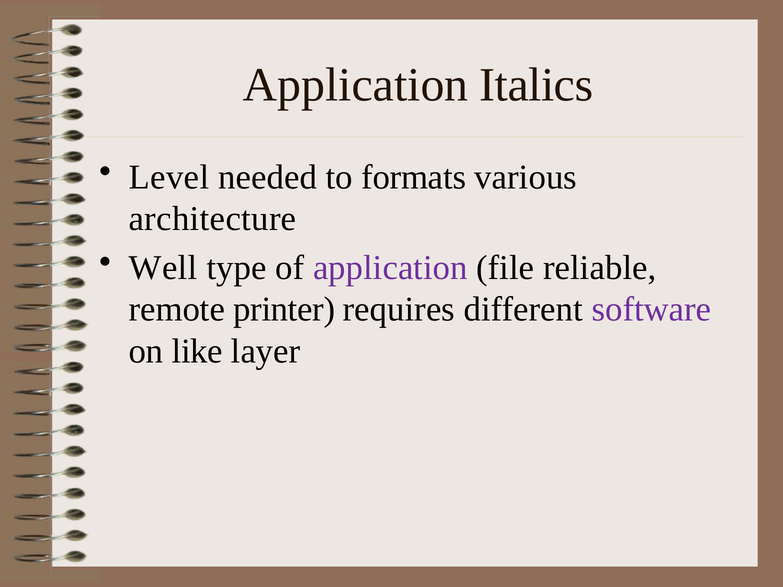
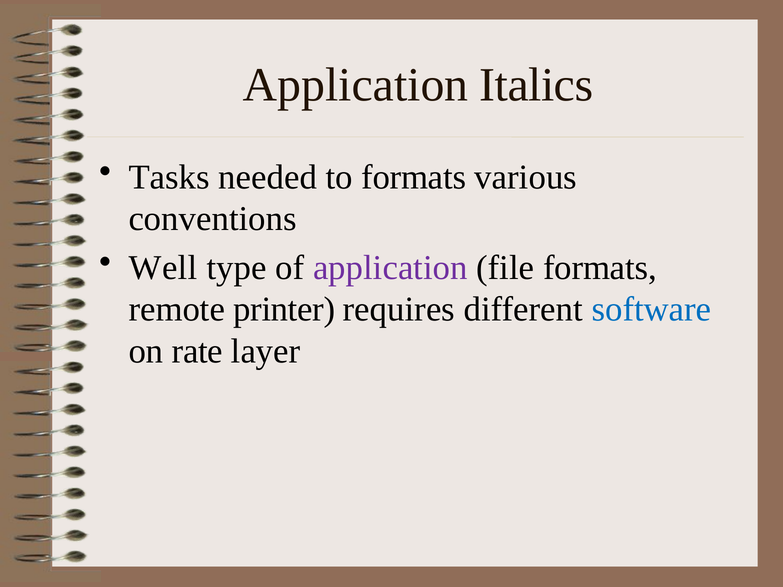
Level: Level -> Tasks (169, 177)
architecture: architecture -> conventions (213, 219)
file reliable: reliable -> formats (600, 268)
software colour: purple -> blue (651, 310)
like: like -> rate (197, 351)
